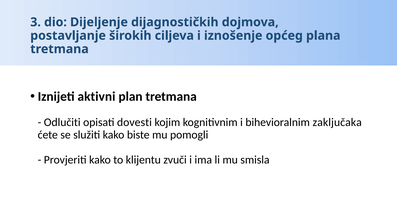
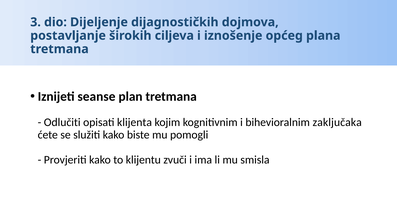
aktivni: aktivni -> seanse (96, 96)
dovesti: dovesti -> klijenta (134, 122)
